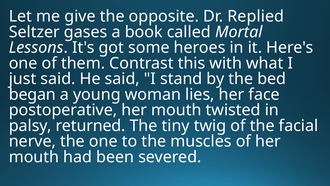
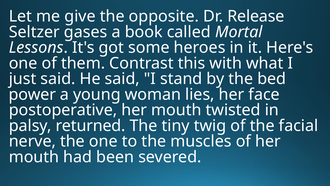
Replied: Replied -> Release (256, 16)
began: began -> power (32, 94)
